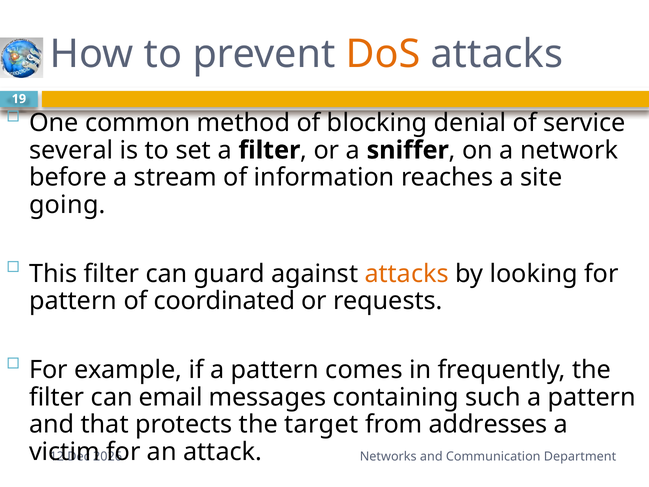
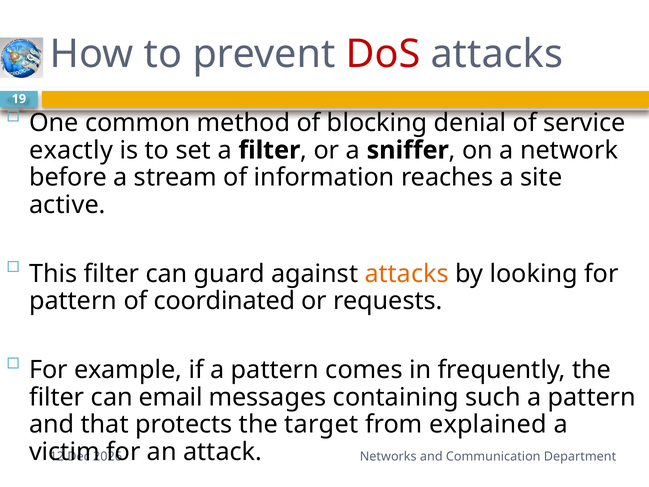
DoS colour: orange -> red (383, 54)
several: several -> exactly (71, 150)
going: going -> active (67, 205)
addresses: addresses -> explained (488, 424)
